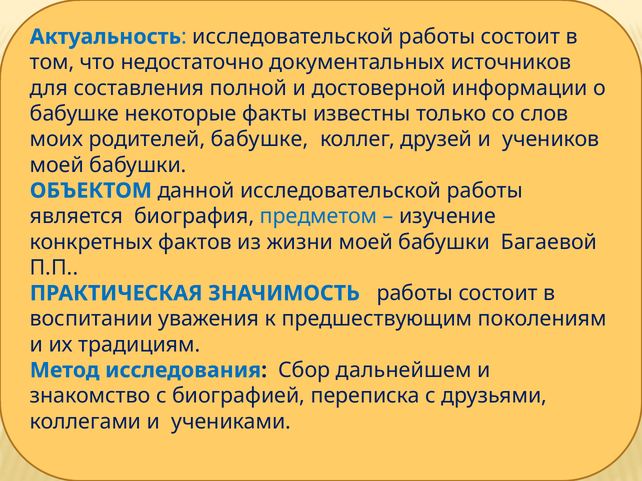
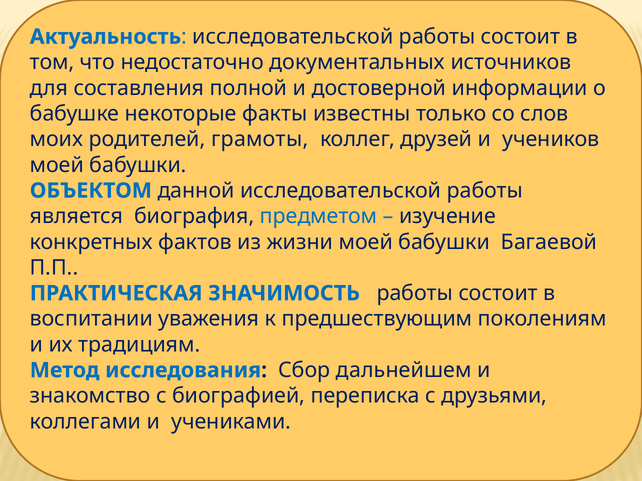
родителей бабушке: бабушке -> грамоты (260, 139)
